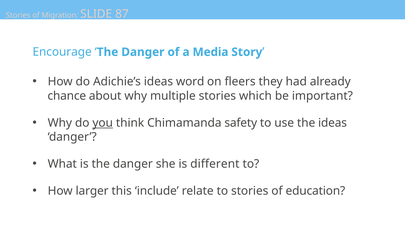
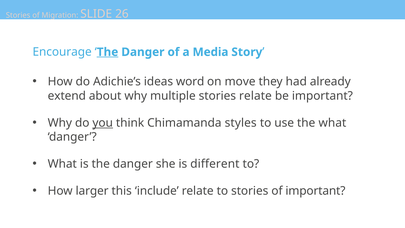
87: 87 -> 26 (122, 14)
The underline: none -> present (108, 52)
fleers: fleers -> move (240, 82)
chance: chance -> extend (67, 96)
stories which: which -> relate (255, 96)
safety: safety -> styles (241, 123)
the ideas: ideas -> what (332, 123)
of education: education -> important (315, 191)
